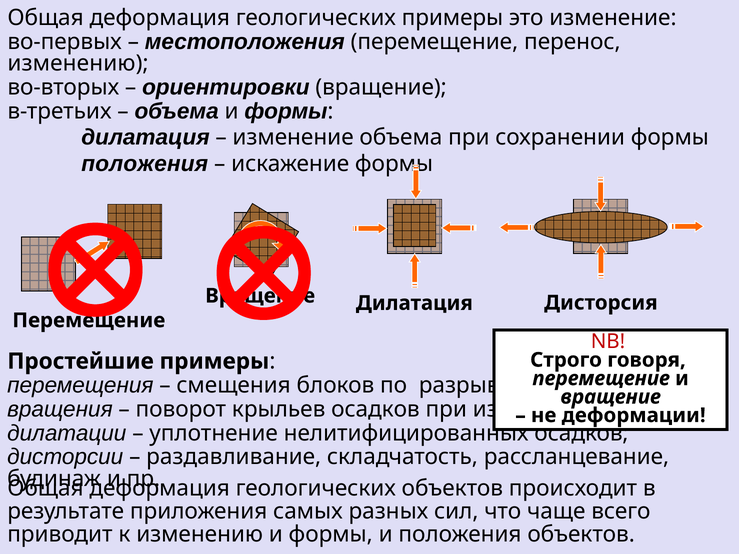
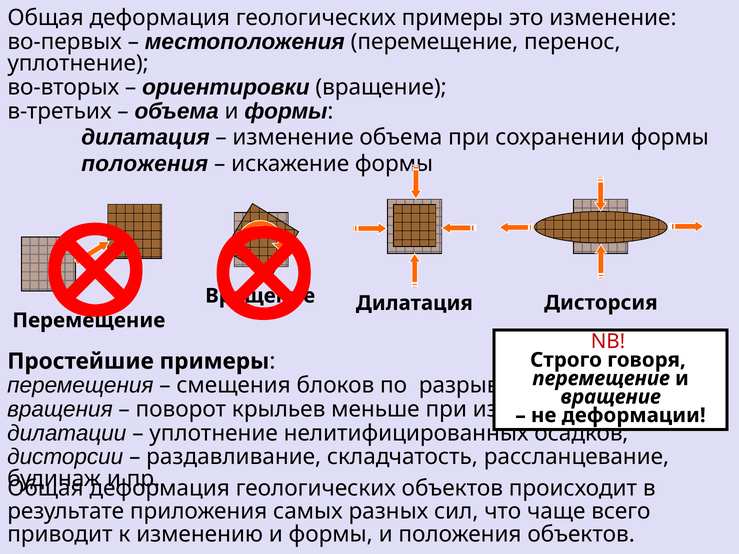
изменению: изменению -> уплотнение (78, 63)
крыльев осадков: осадков -> меньше (375, 409)
